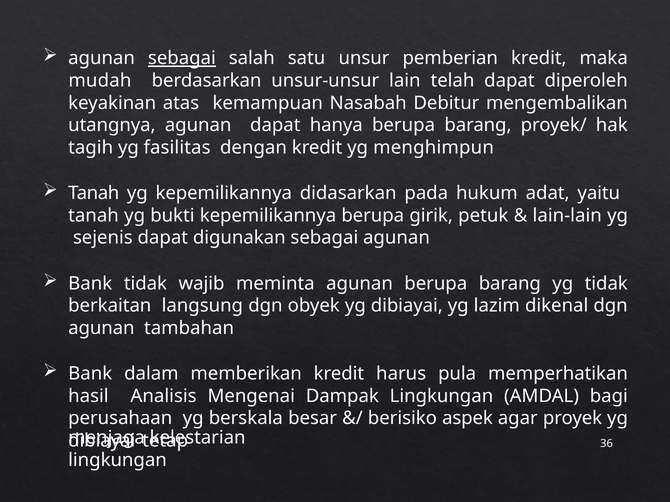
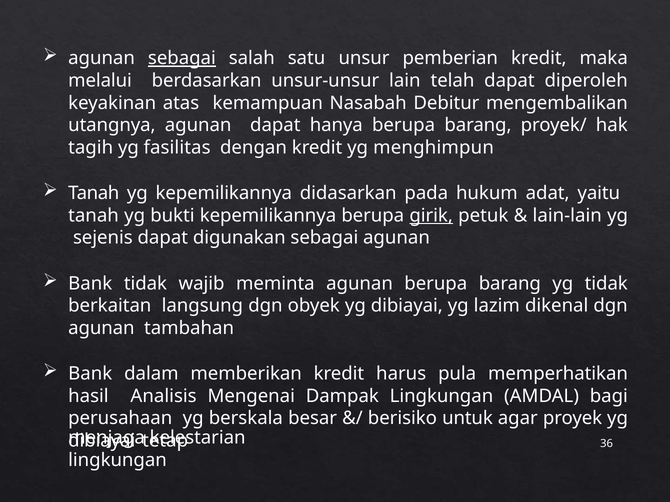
mudah: mudah -> melalui (100, 81)
girik underline: none -> present (431, 216)
aspek: aspek -> untuk (467, 419)
